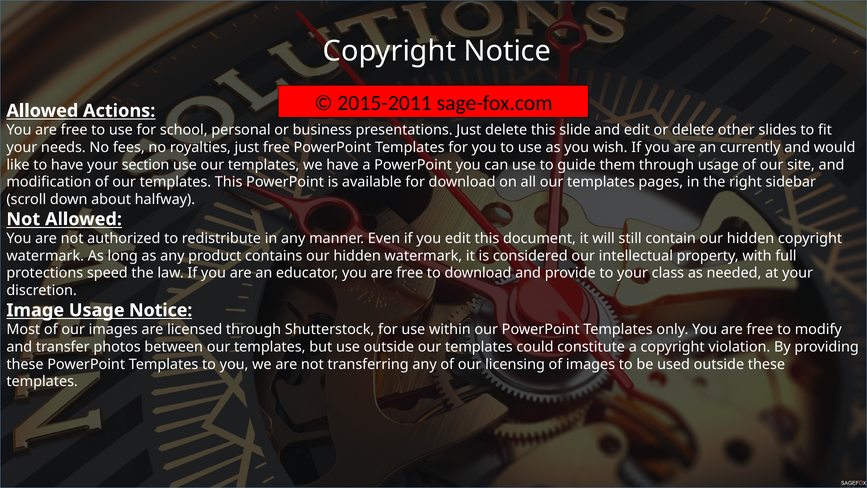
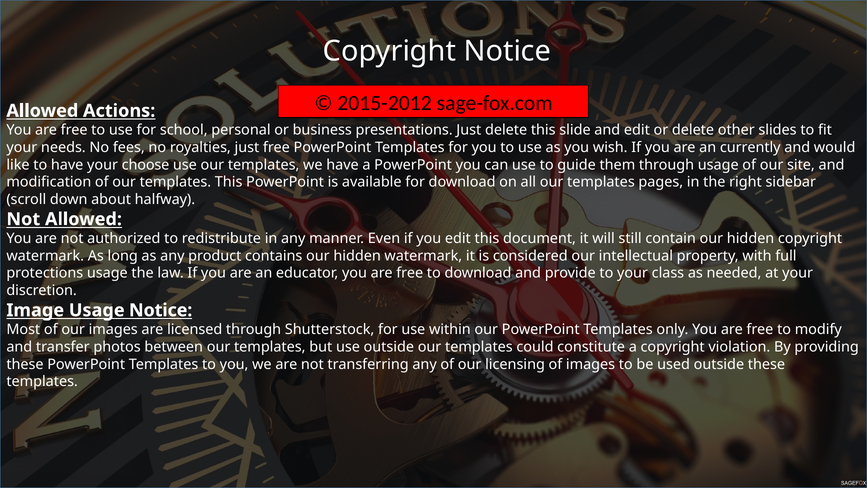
2015-2011: 2015-2011 -> 2015-2012 (385, 103)
section: section -> choose (146, 165)
protections speed: speed -> usage (107, 273)
